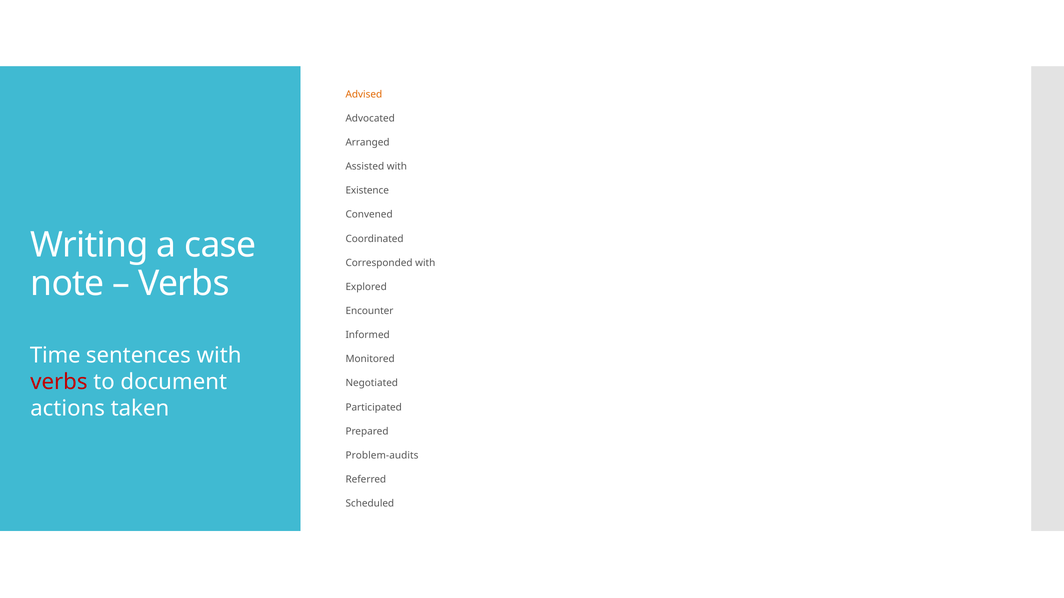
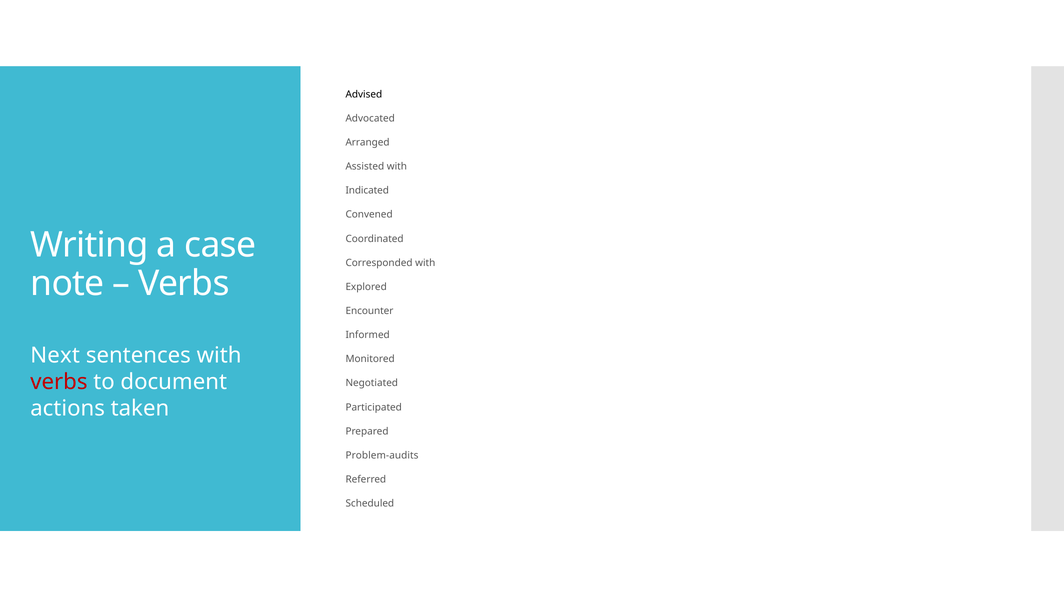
Advised colour: orange -> black (364, 94)
Existence: Existence -> Indicated (367, 191)
Time: Time -> Next (55, 356)
